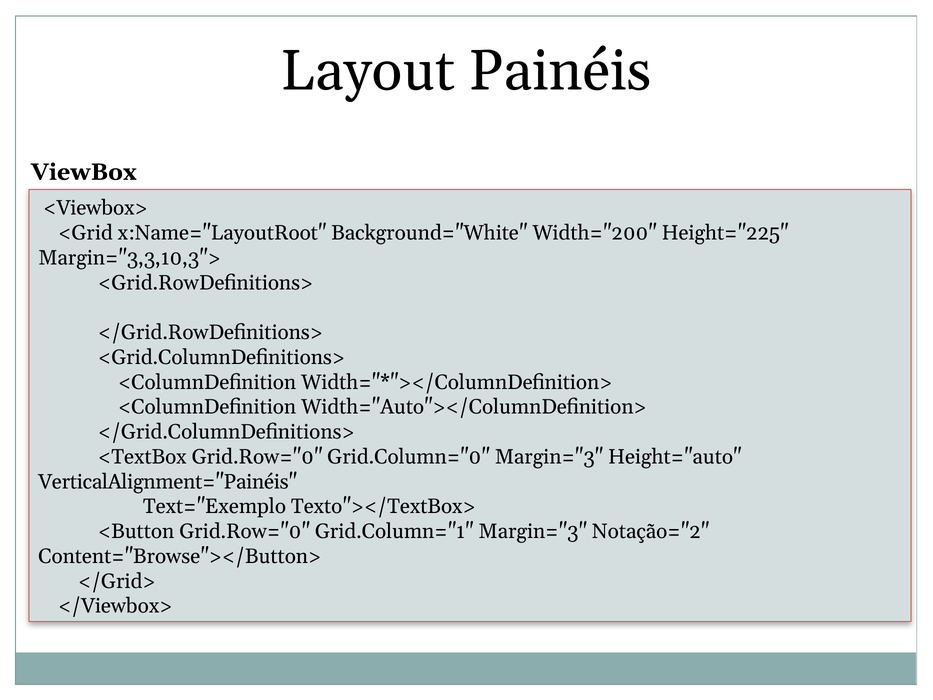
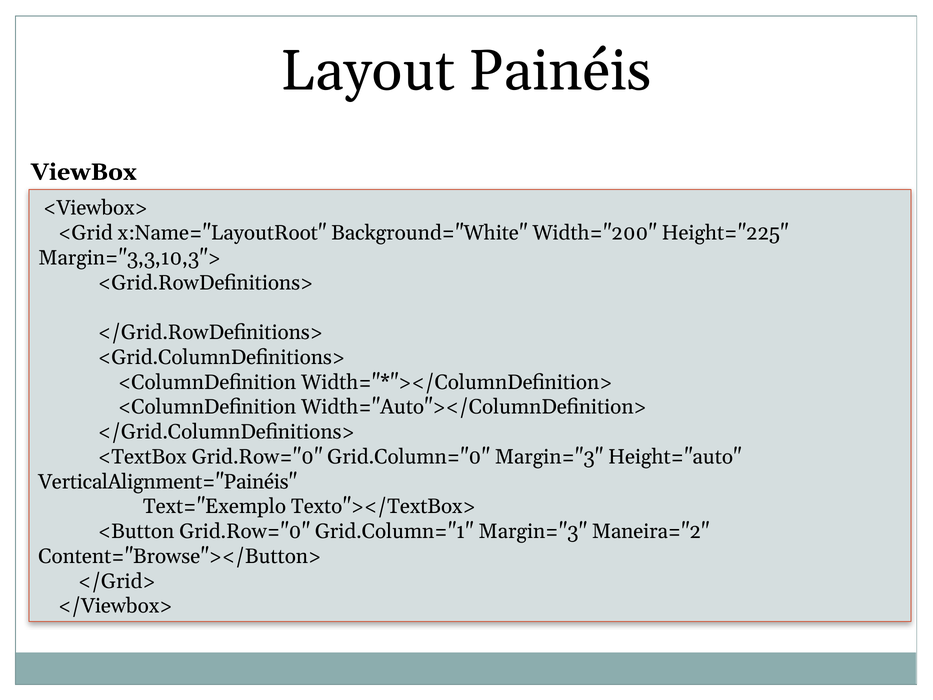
Notação="2: Notação="2 -> Maneira="2 (651, 531)
